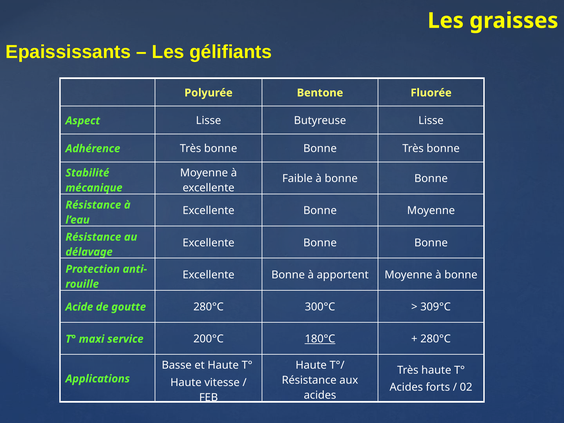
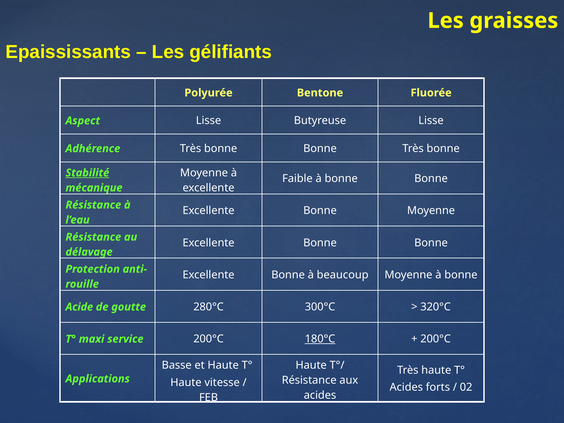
Stabilité underline: none -> present (87, 173)
apportent: apportent -> beaucoup (343, 275)
309°C: 309°C -> 320°C (436, 307)
280°C: 280°C -> 200°C (436, 339)
